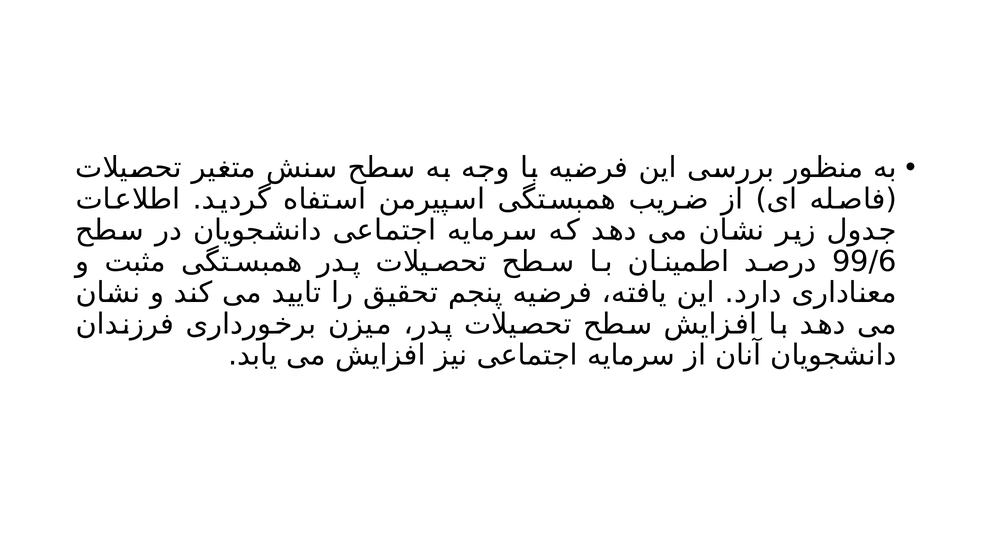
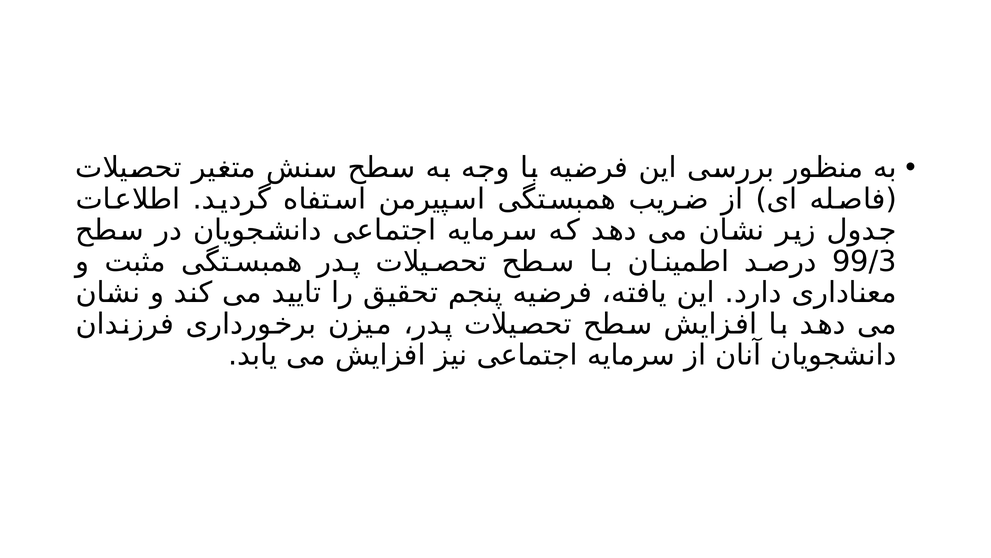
99/6: 99/6 -> 99/3 (864, 261)
